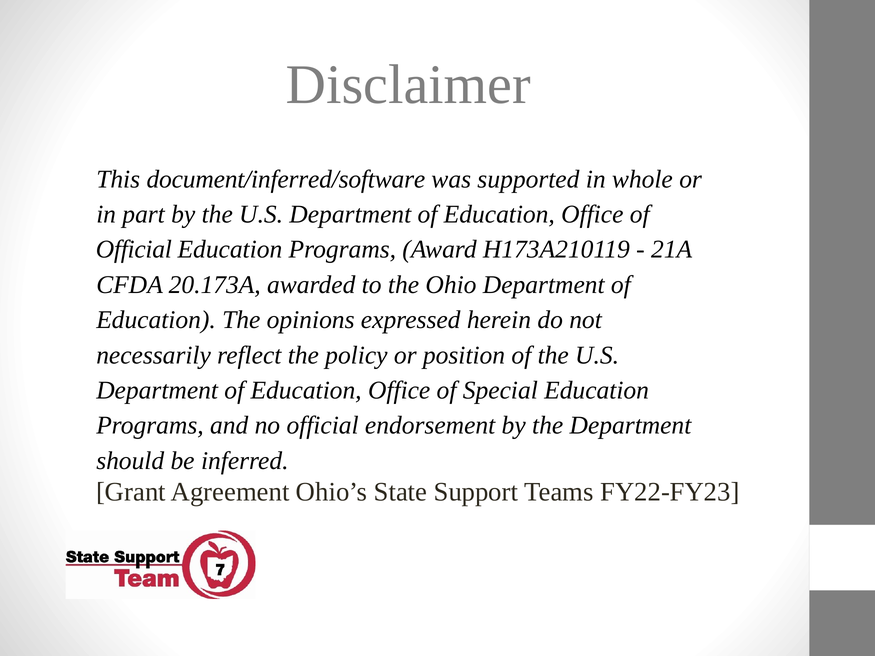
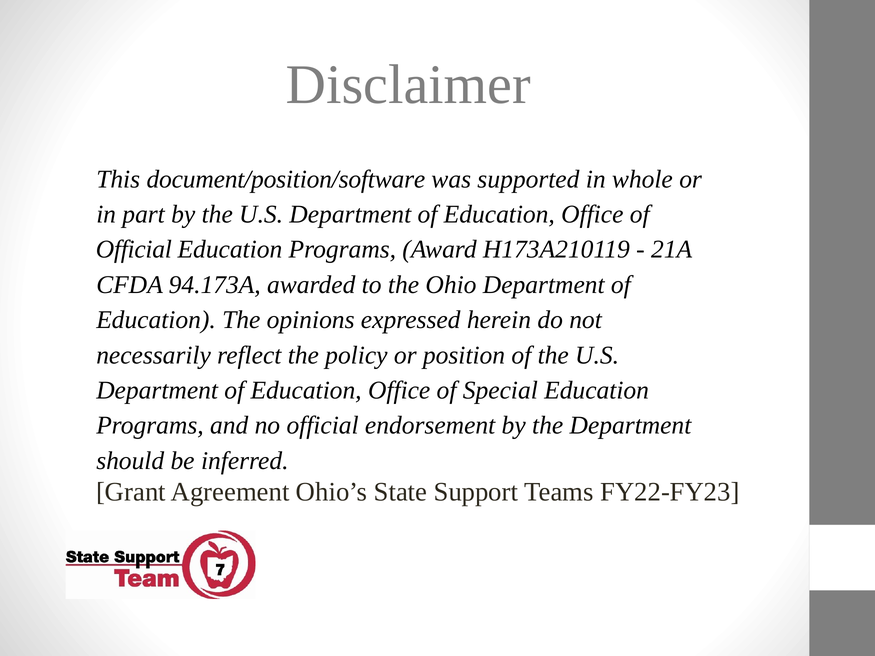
document/inferred/software: document/inferred/software -> document/position/software (286, 179)
20.173A: 20.173A -> 94.173A (215, 285)
